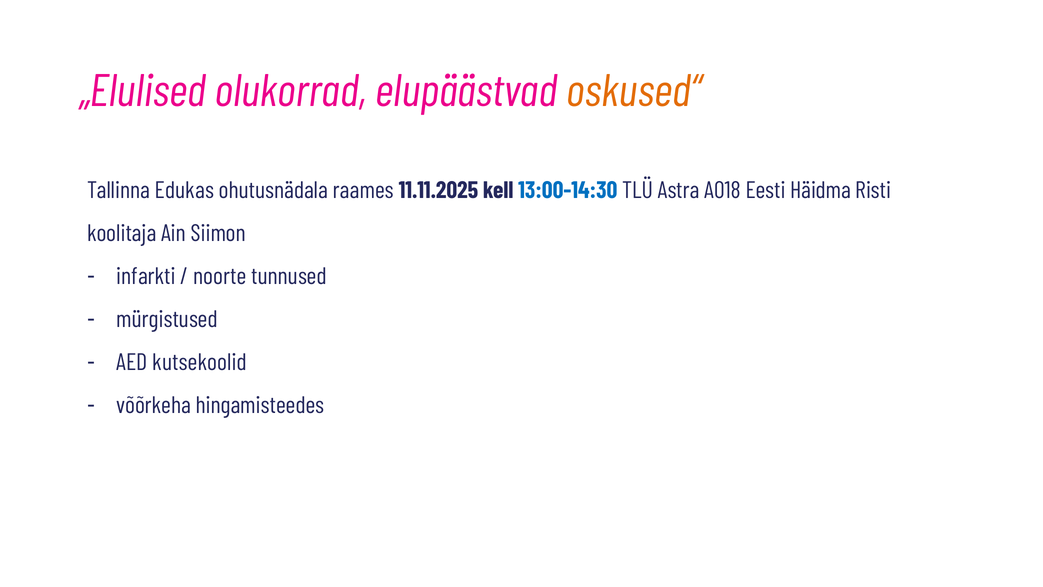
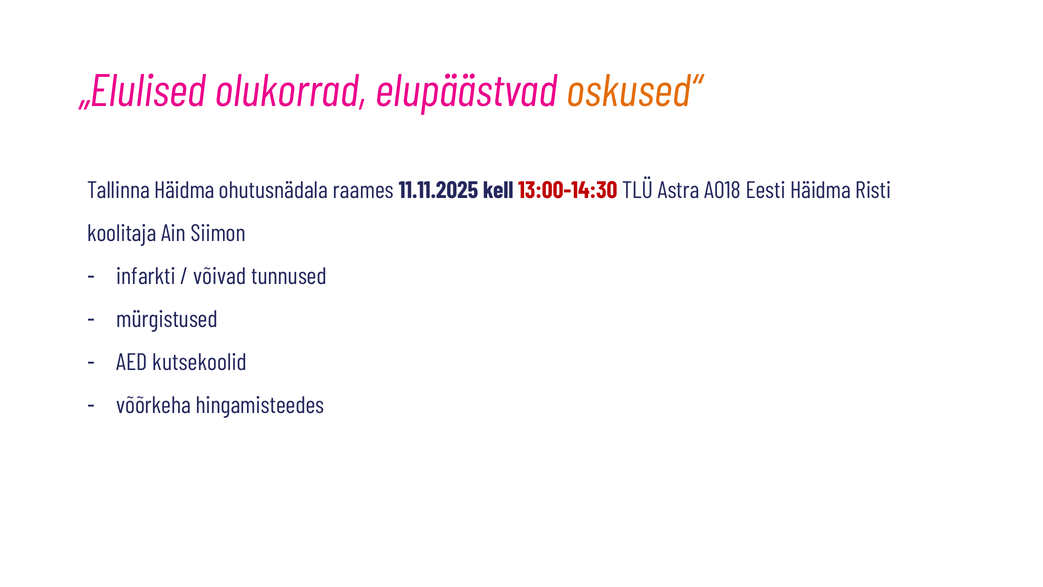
Tallinna Edukas: Edukas -> Häidma (185, 190)
13:00-14:30 colour: blue -> red (568, 190)
noorte: noorte -> võivad (220, 276)
